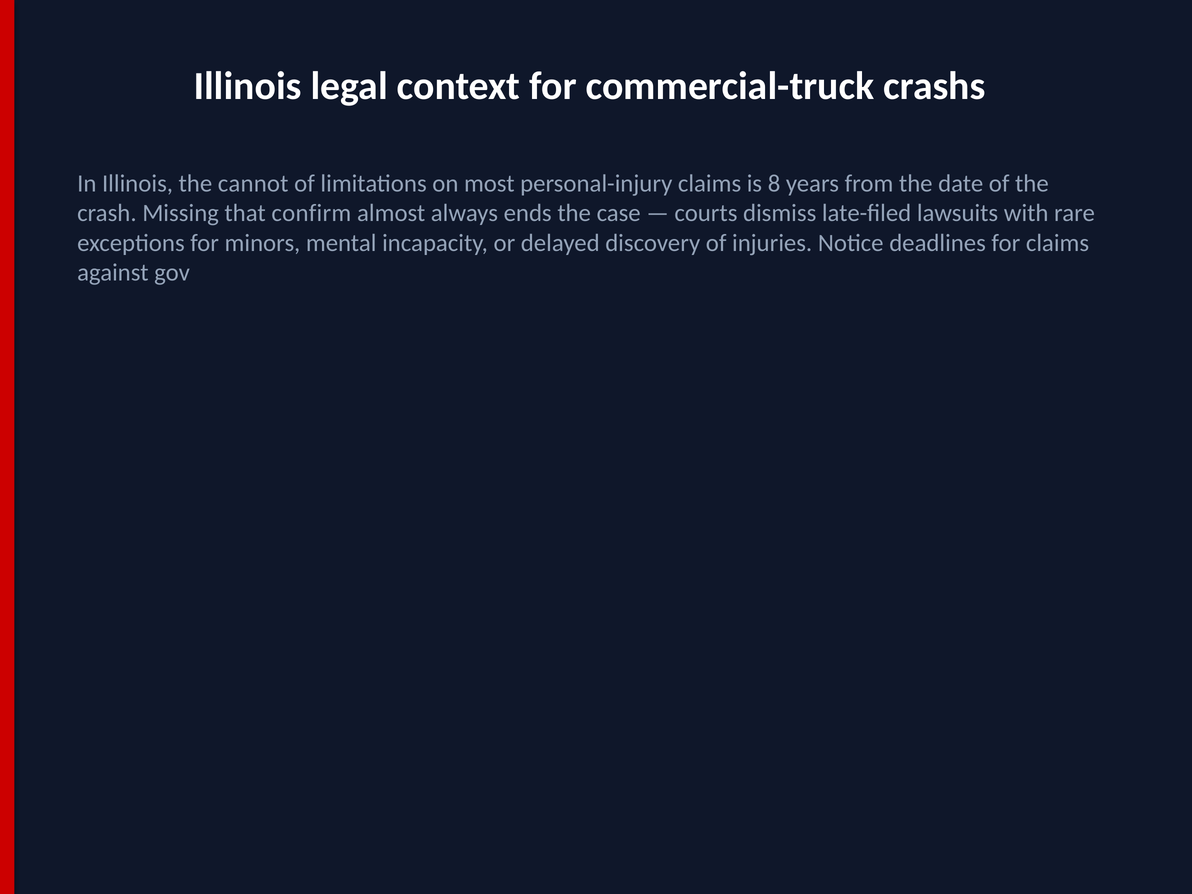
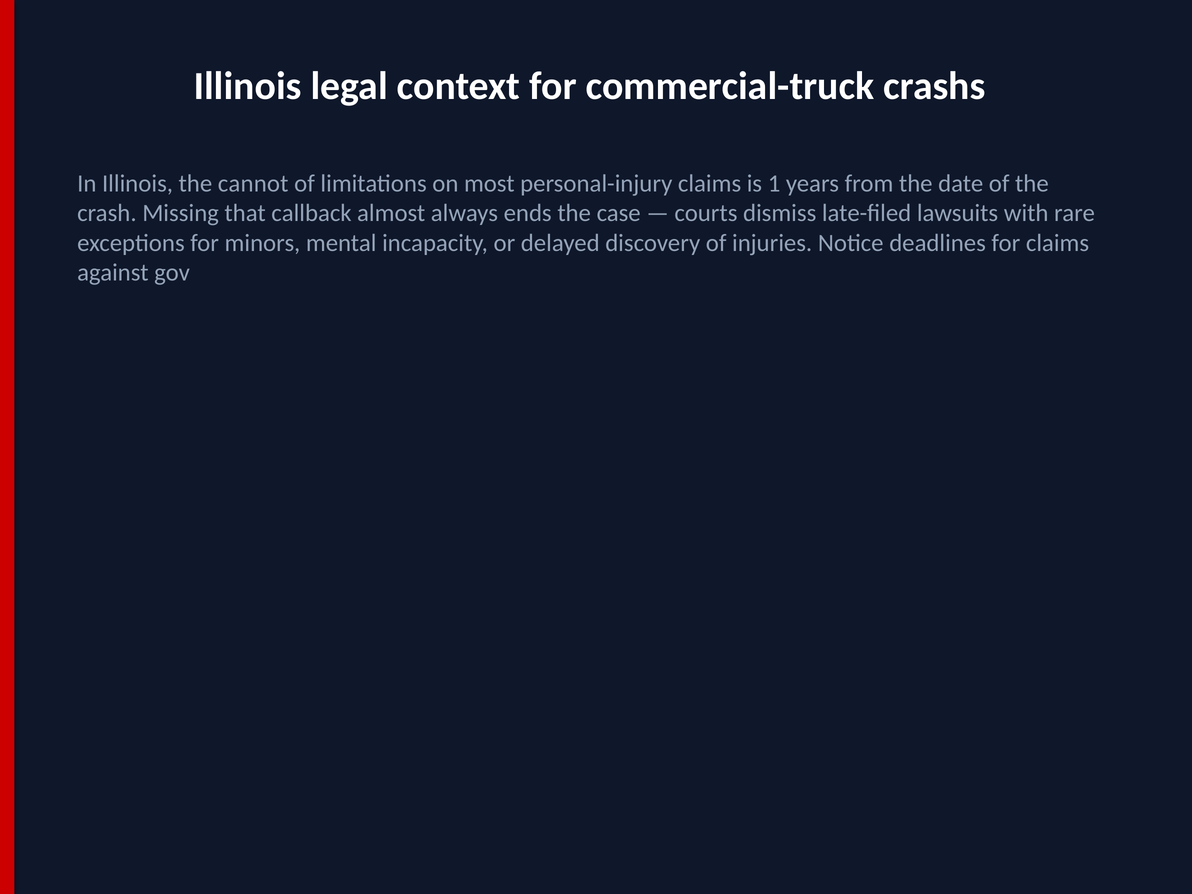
8: 8 -> 1 (774, 183)
confirm: confirm -> callback (311, 213)
